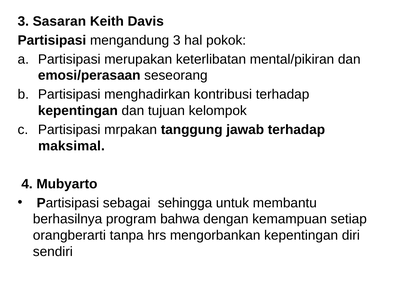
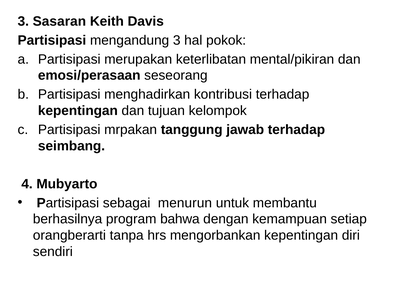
maksimal: maksimal -> seimbang (72, 146)
sehingga: sehingga -> menurun (185, 203)
